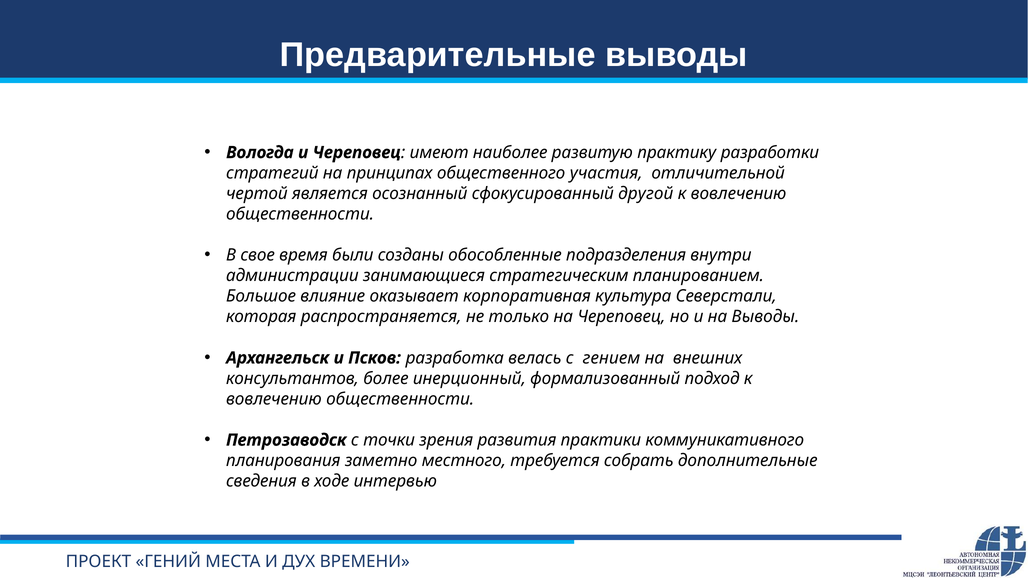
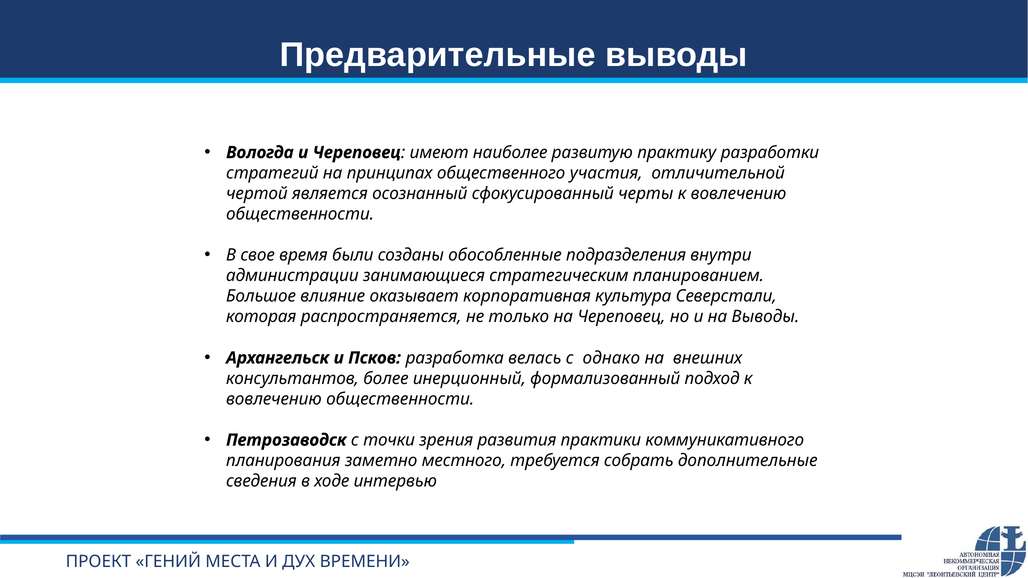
другой: другой -> черты (646, 194)
гением: гением -> однако (611, 358)
